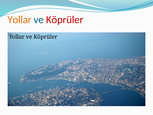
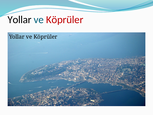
Yollar colour: orange -> black (20, 20)
